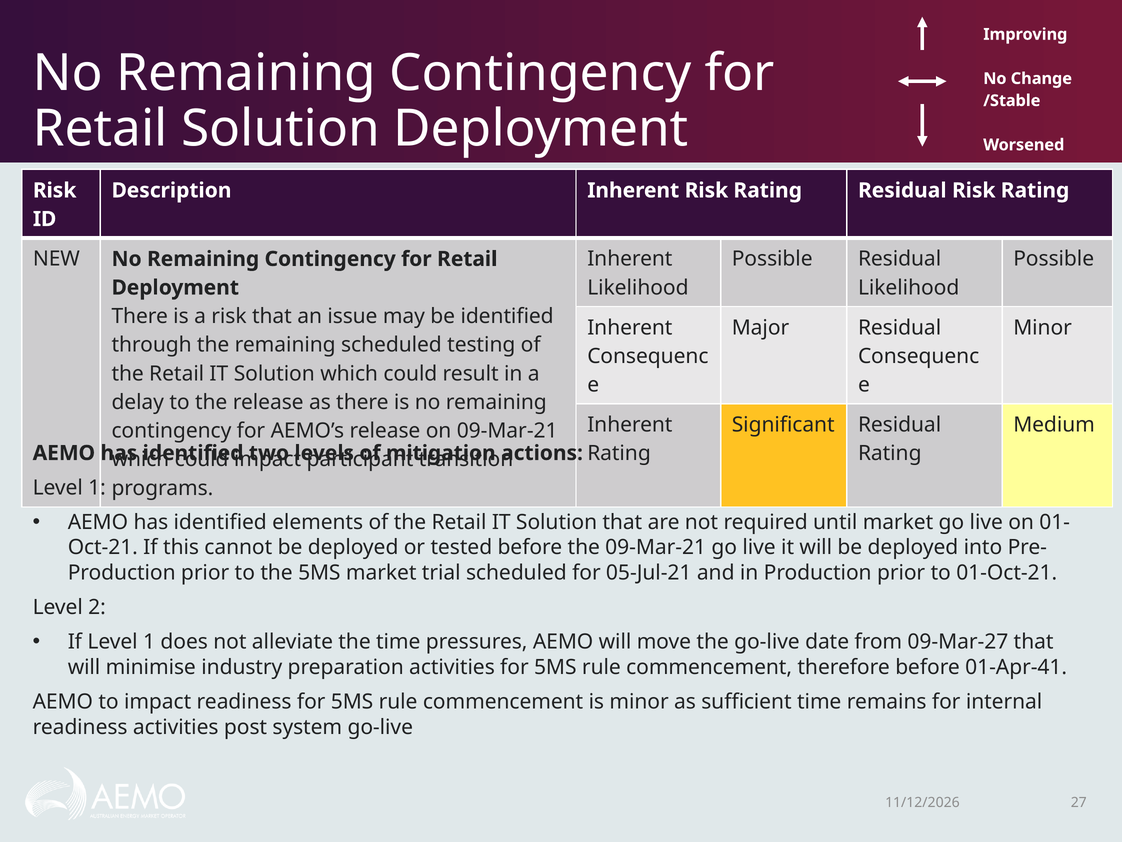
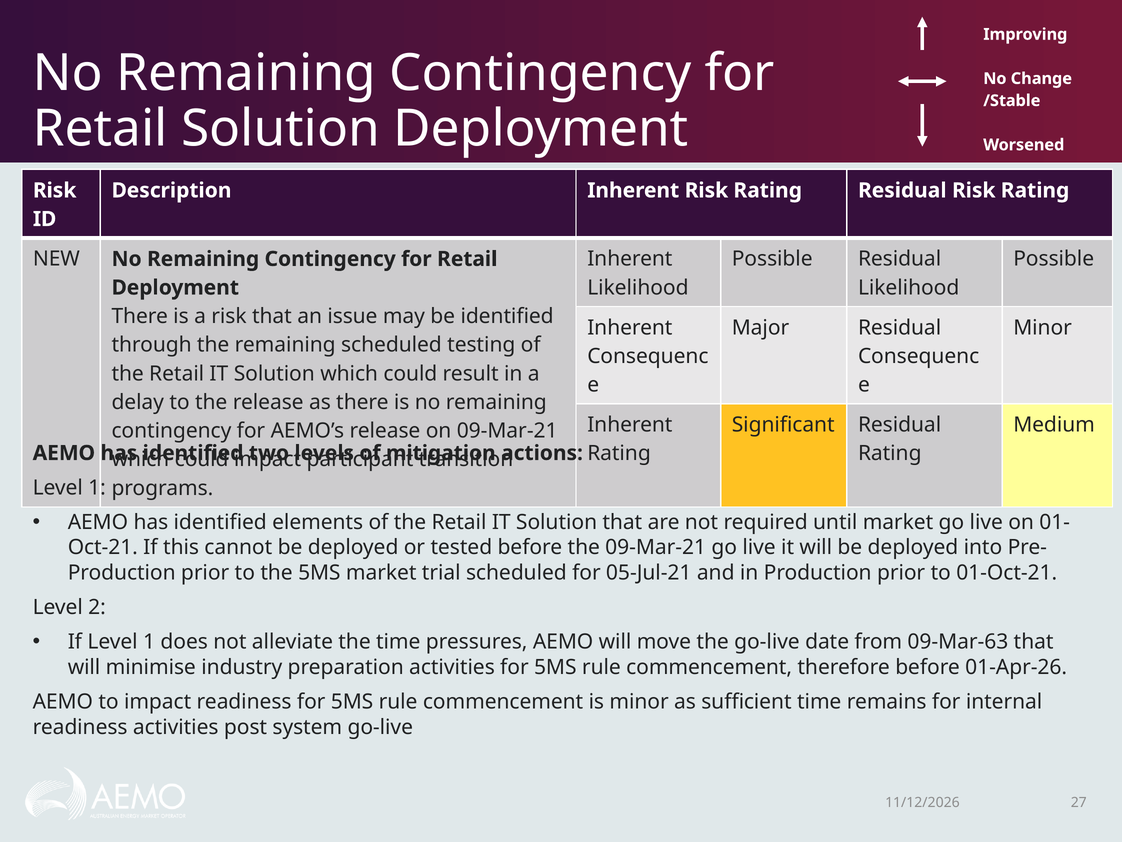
09-Mar-27: 09-Mar-27 -> 09-Mar-63 (958, 642)
01-Apr-41: 01-Apr-41 -> 01-Apr-26 (1016, 667)
